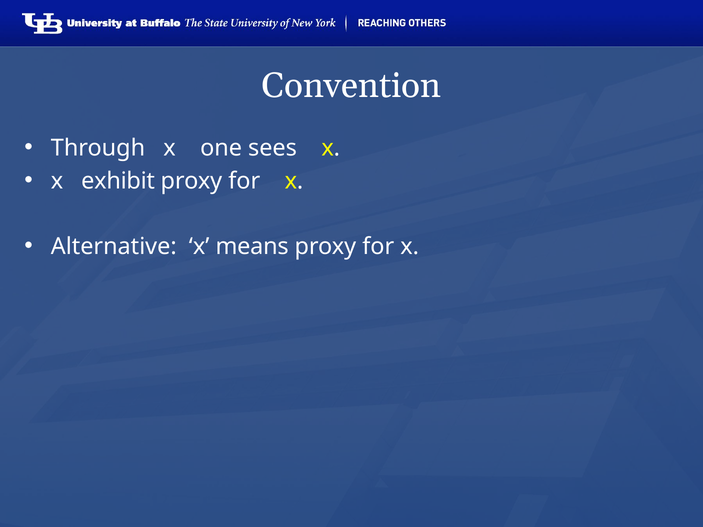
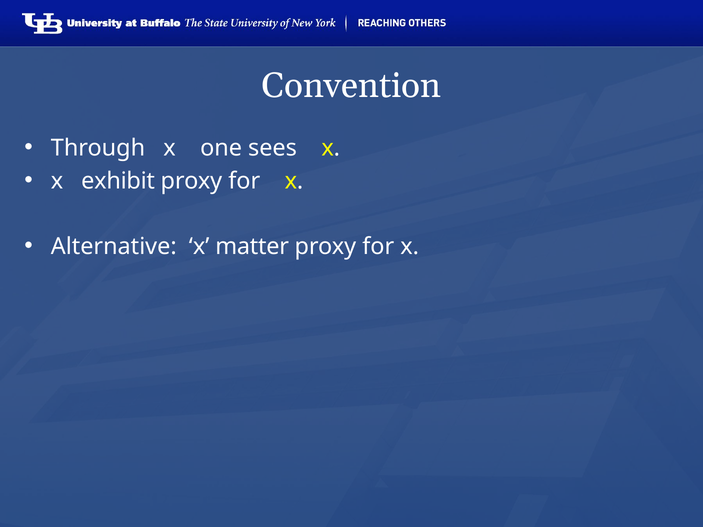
means: means -> matter (252, 246)
